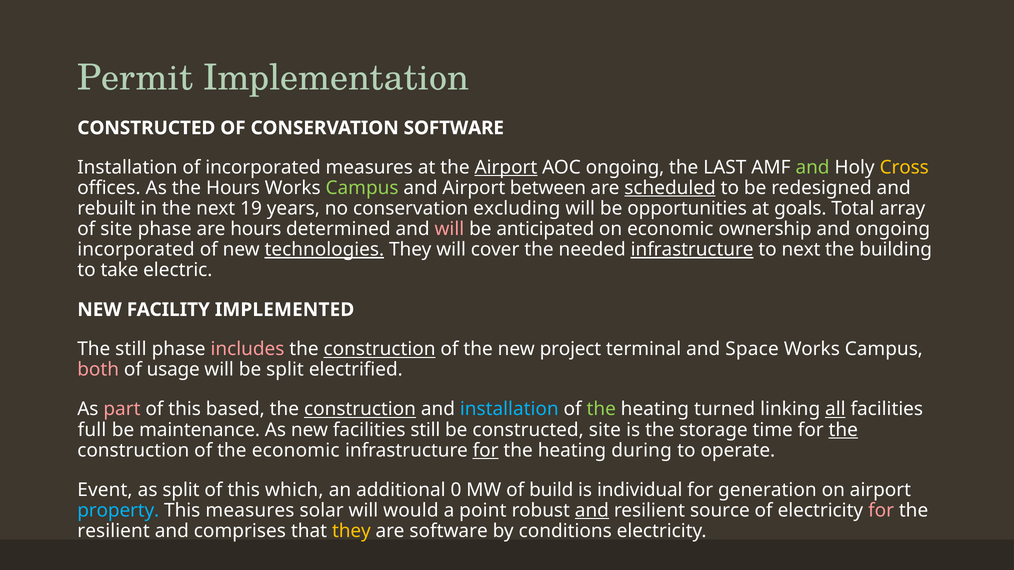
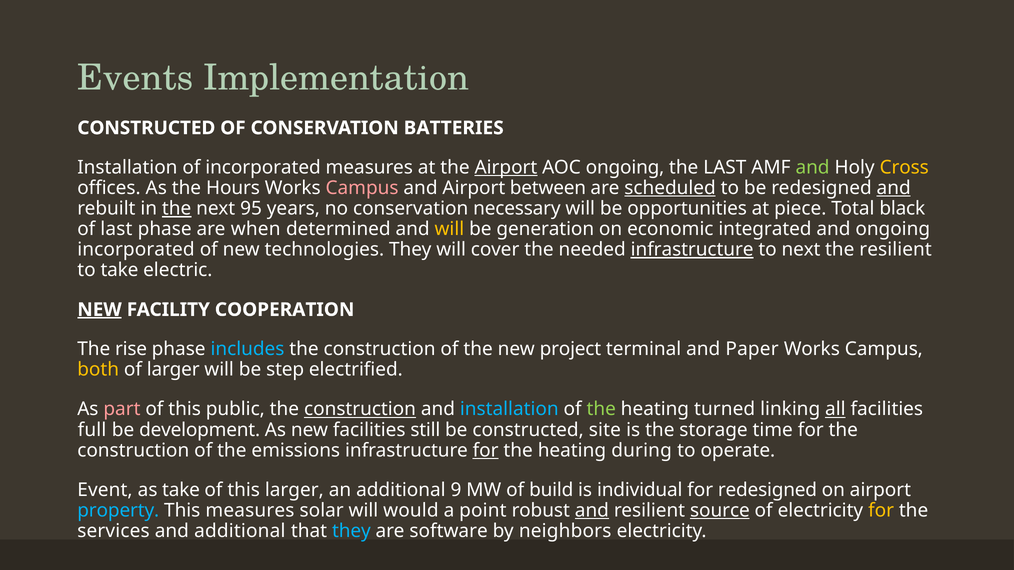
Permit: Permit -> Events (135, 78)
CONSERVATION SOFTWARE: SOFTWARE -> BATTERIES (454, 128)
Campus colour: light green -> pink (362, 188)
and underline: none -> present (894, 188)
the underline: none -> present (177, 209)
19: 19 -> 95 (251, 209)
excluding: excluding -> necessary (517, 209)
goals: goals -> piece (800, 209)
array: array -> black (902, 209)
of site: site -> last (116, 229)
are hours: hours -> when (256, 229)
will colour: pink -> yellow (449, 229)
anticipated: anticipated -> generation (545, 229)
ownership: ownership -> integrated (765, 229)
technologies underline: present -> none (324, 250)
the building: building -> resilient (896, 250)
NEW underline: none -> present (100, 310)
IMPLEMENTED: IMPLEMENTED -> COOPERATION (285, 310)
The still: still -> rise (131, 349)
includes colour: pink -> light blue (247, 349)
construction underline: present -> none (380, 349)
Space: Space -> Paper (752, 349)
both colour: pink -> yellow (98, 370)
of usage: usage -> larger (173, 370)
be split: split -> step (285, 370)
based: based -> public (235, 409)
maintenance: maintenance -> development (200, 430)
the underline: present -> none (843, 430)
the economic: economic -> emissions (296, 451)
as split: split -> take (181, 490)
this which: which -> larger (294, 490)
0: 0 -> 9 (456, 490)
for generation: generation -> redesigned (767, 490)
source underline: none -> present (720, 511)
for colour: pink -> yellow (881, 511)
resilient: resilient -> services (113, 531)
and comprises: comprises -> additional (240, 531)
they colour: yellow -> light blue (351, 531)
conditions: conditions -> neighbors (565, 531)
